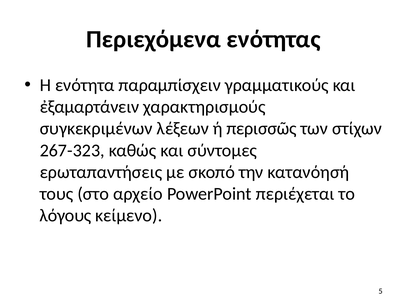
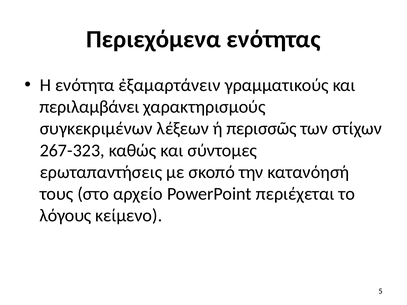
παραμπίσχειν: παραμπίσχειν -> ἐξαμαρτάνειν (170, 85)
ἐξαμαρτάνειν: ἐξαμαρτάνειν -> περιλαμβάνει (89, 107)
